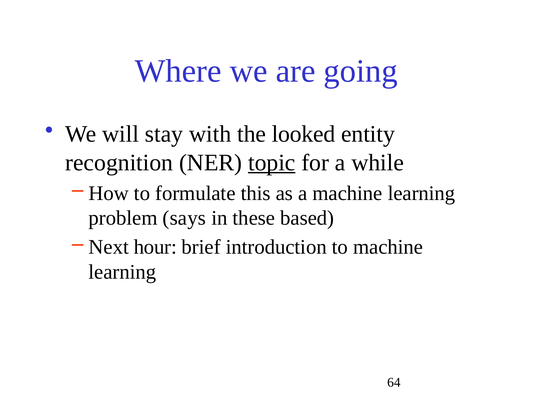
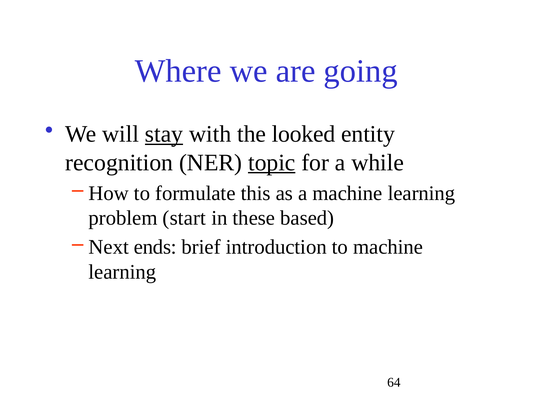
stay underline: none -> present (164, 134)
says: says -> start (184, 218)
hour: hour -> ends (155, 247)
